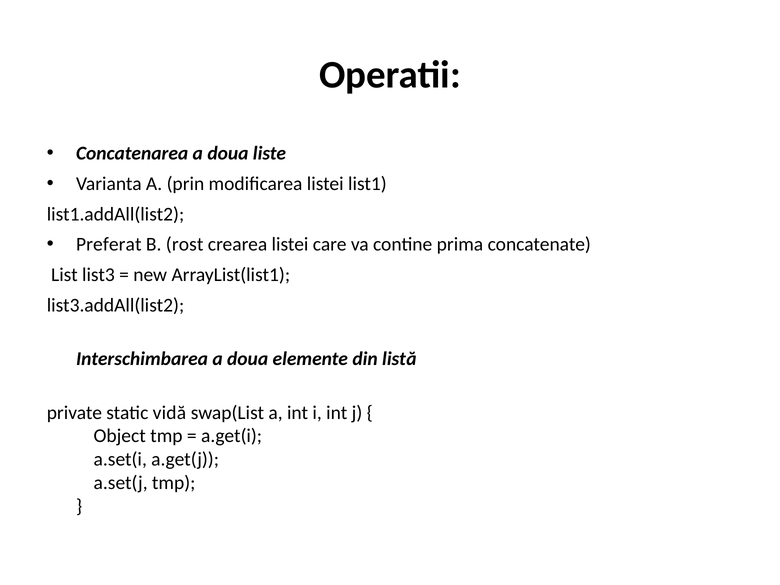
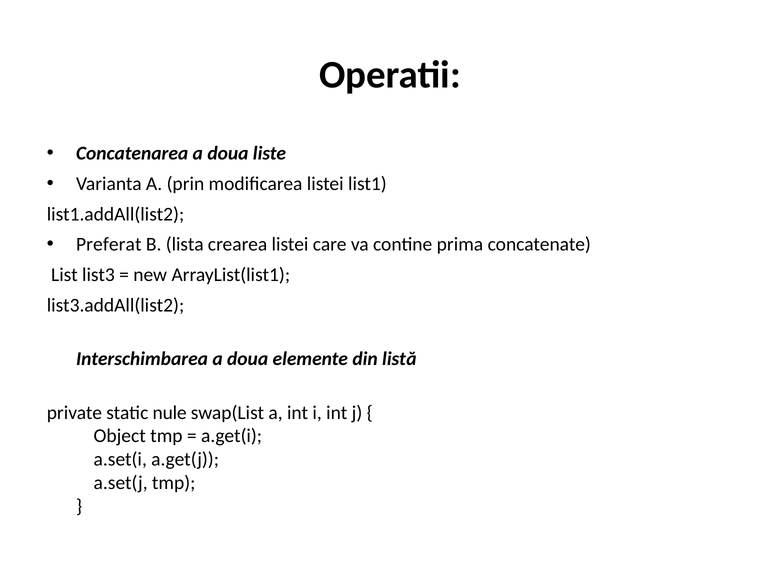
rost: rost -> lista (185, 244)
vidă: vidă -> nule (170, 413)
